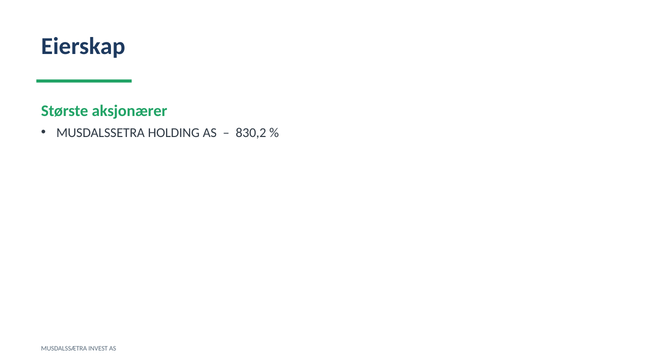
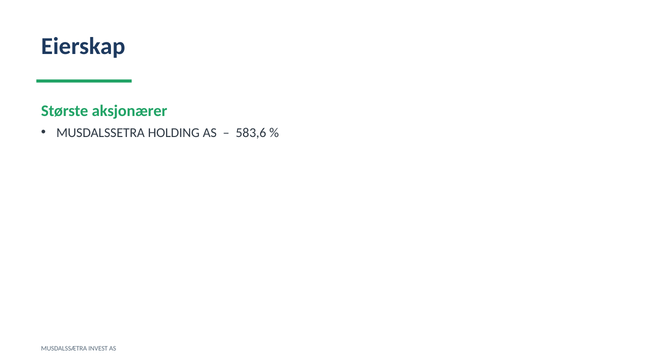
830,2: 830,2 -> 583,6 (251, 133)
